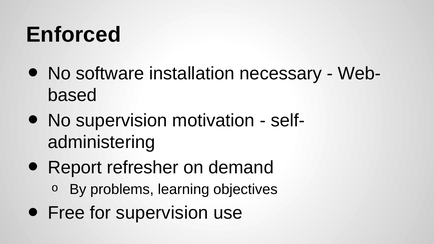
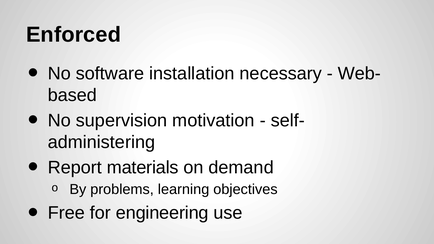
refresher: refresher -> materials (143, 167)
for supervision: supervision -> engineering (162, 213)
